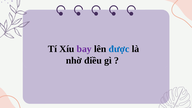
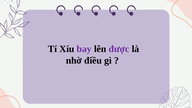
được colour: blue -> purple (119, 49)
